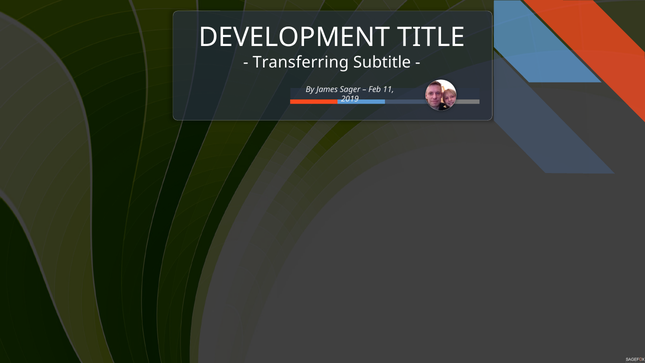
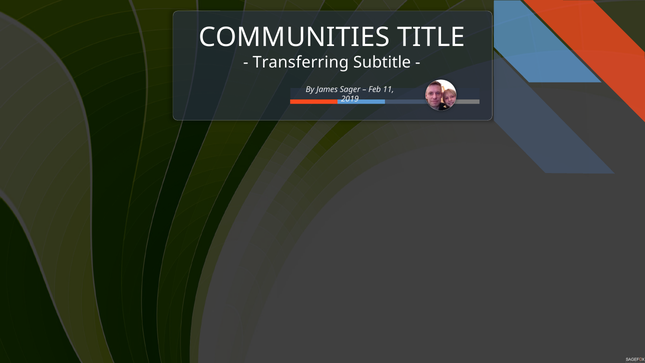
DEVELOPMENT: DEVELOPMENT -> COMMUNITIES (294, 37)
